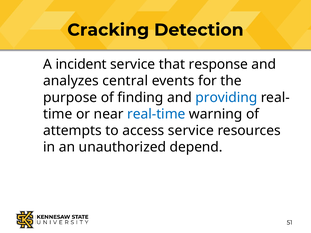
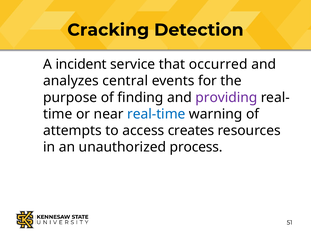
response: response -> occurred (218, 64)
providing colour: blue -> purple (226, 98)
access service: service -> creates (191, 131)
depend: depend -> process (196, 147)
